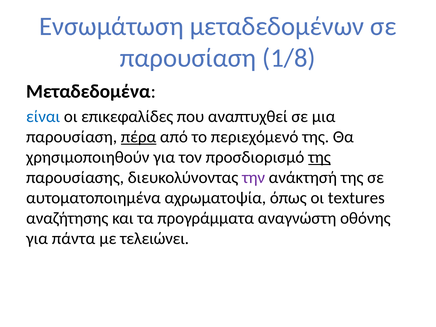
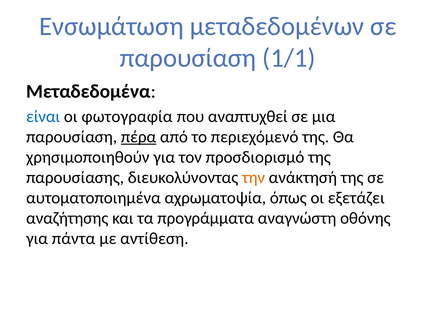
1/8: 1/8 -> 1/1 (289, 58)
επικεφαλίδες: επικεφαλίδες -> φωτογραφία (127, 117)
της underline: present -> none (319, 157)
την colour: purple -> orange (254, 178)
textures: textures -> εξετάζει (356, 198)
τελειώνει: τελειώνει -> αντίθεση (154, 239)
